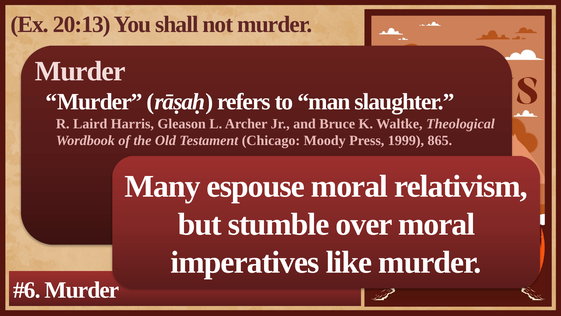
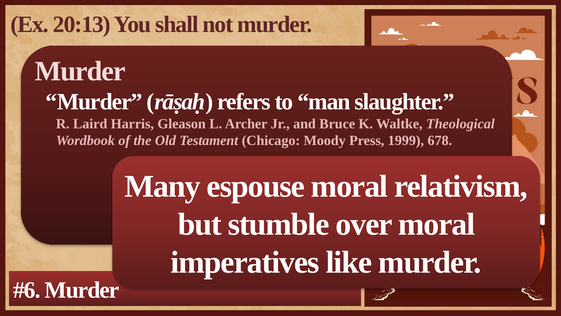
865: 865 -> 678 (440, 140)
